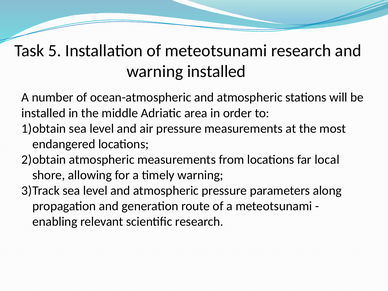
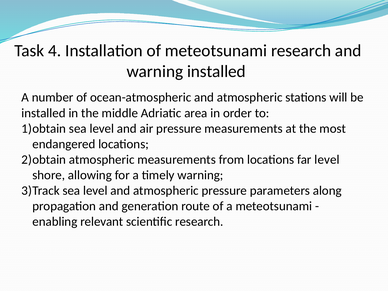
5: 5 -> 4 (55, 51)
far local: local -> level (327, 160)
